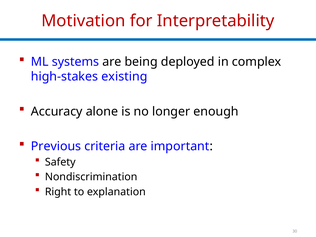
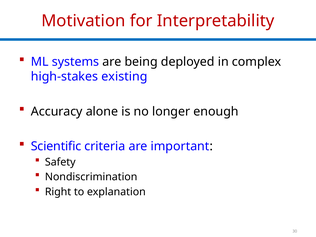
Previous: Previous -> Scientific (56, 146)
